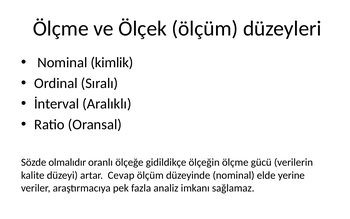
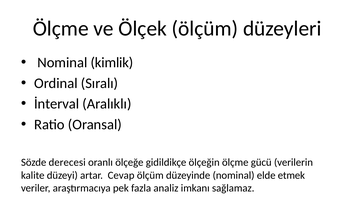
olmalıdır: olmalıdır -> derecesi (67, 162)
yerine: yerine -> etmek (291, 175)
